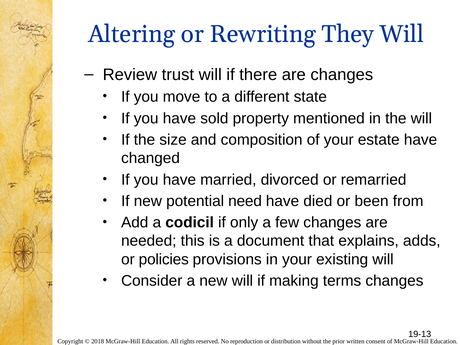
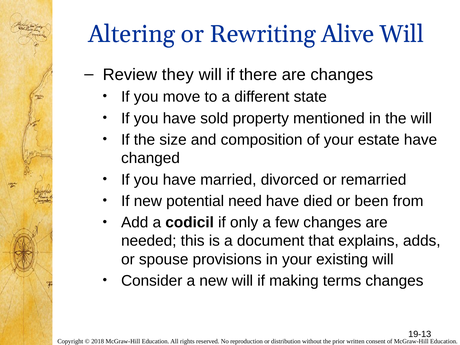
They: They -> Alive (348, 34)
trust: trust -> they (178, 75)
policies: policies -> spouse (164, 259)
